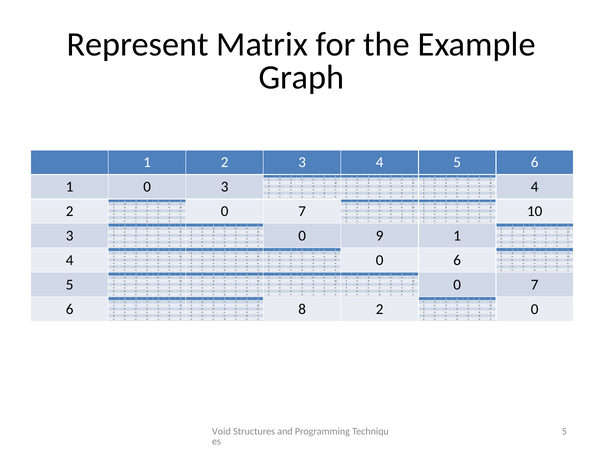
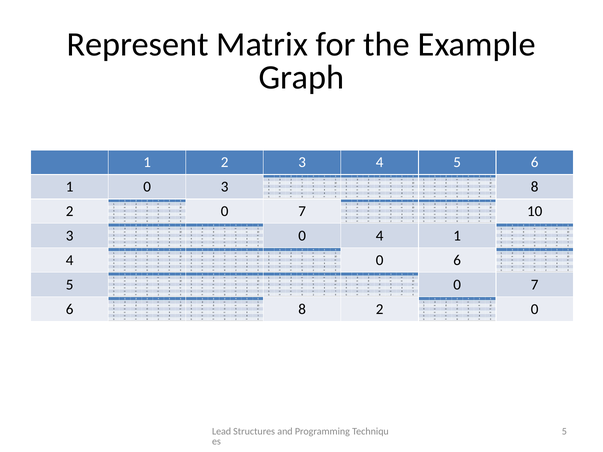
4: 4 -> 8 (535, 187)
9: 9 -> 4 (380, 236)
Void: Void -> Lead (222, 432)
